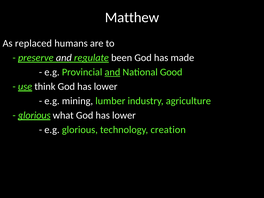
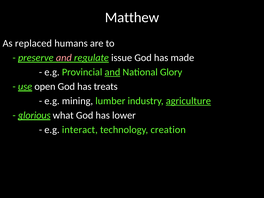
and colour: white -> pink (64, 58)
been: been -> issue (122, 58)
Good: Good -> Glory (171, 72)
think: think -> open (45, 87)
lower: lower -> treats (106, 87)
agriculture underline: none -> present (188, 101)
e.g glorious: glorious -> interact (80, 130)
